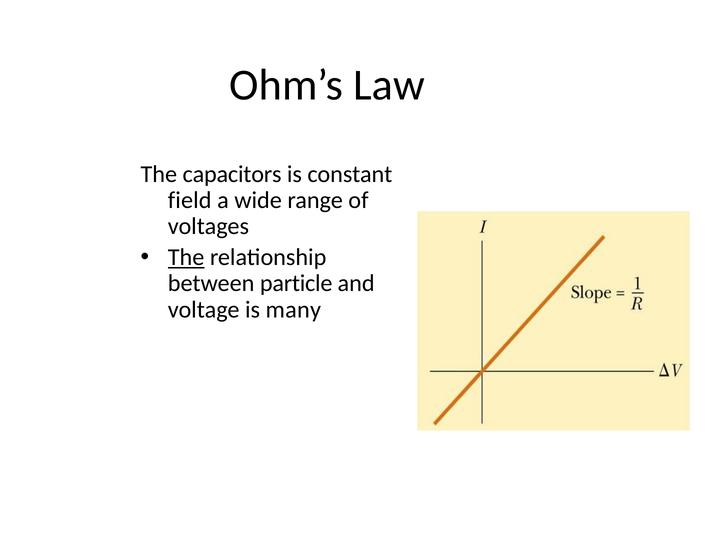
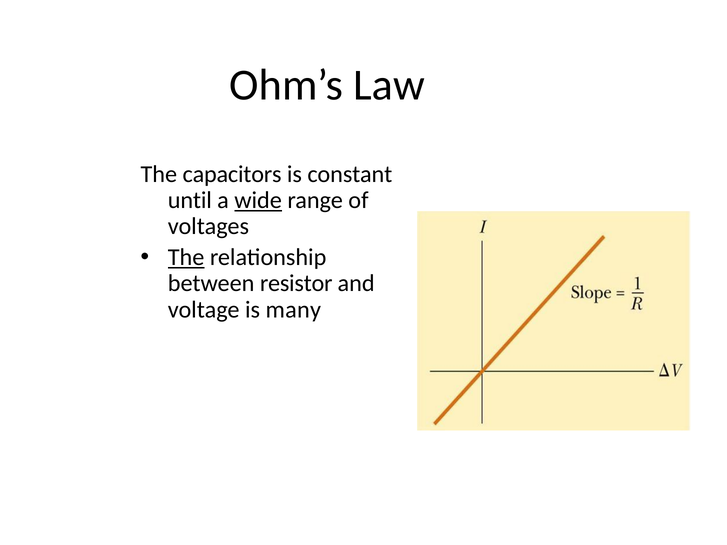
field: field -> until (190, 200)
wide underline: none -> present (258, 200)
particle: particle -> resistor (296, 284)
